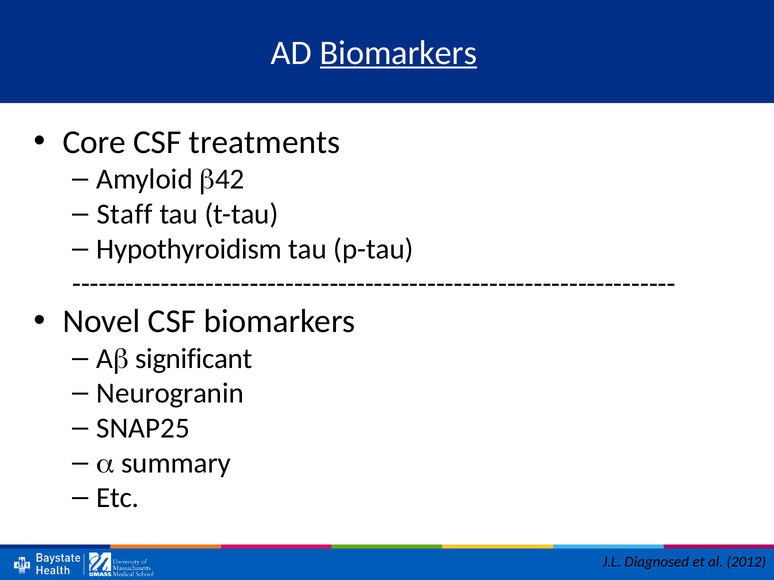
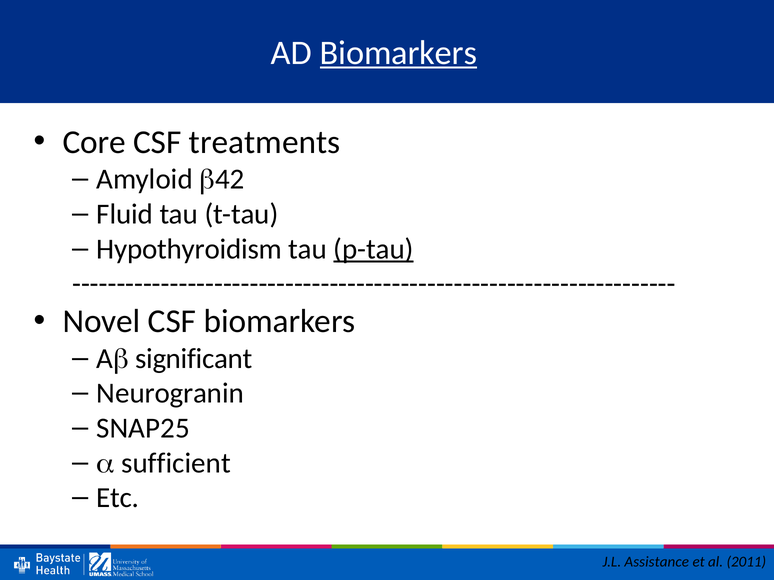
Staff: Staff -> Fluid (125, 214)
p-tau underline: none -> present (374, 249)
summary: summary -> sufficient (176, 463)
Diagnosed: Diagnosed -> Assistance (657, 562)
2012: 2012 -> 2011 (746, 562)
